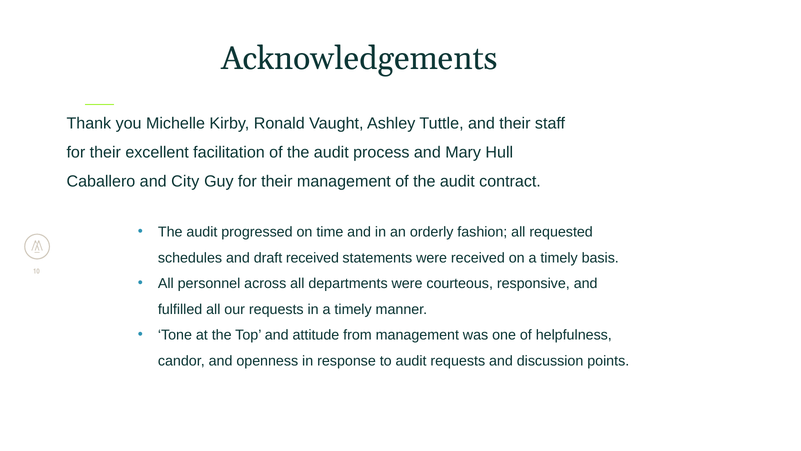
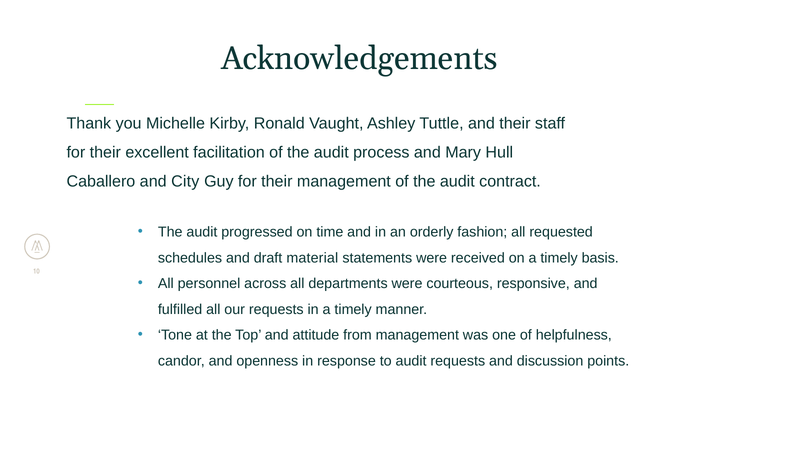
draft received: received -> material (312, 258)
